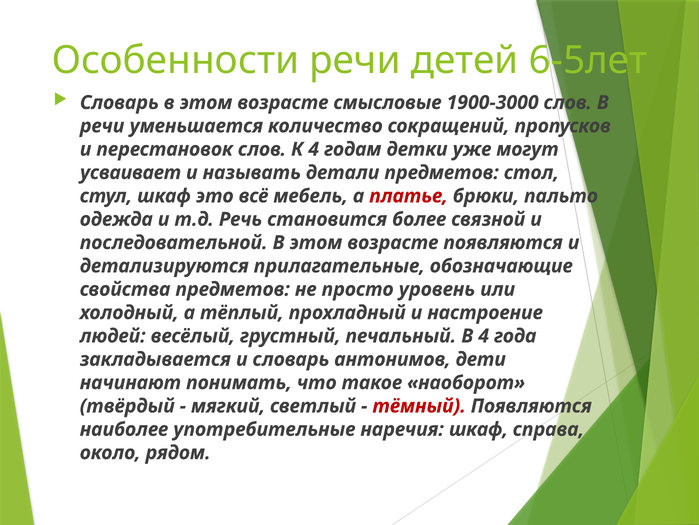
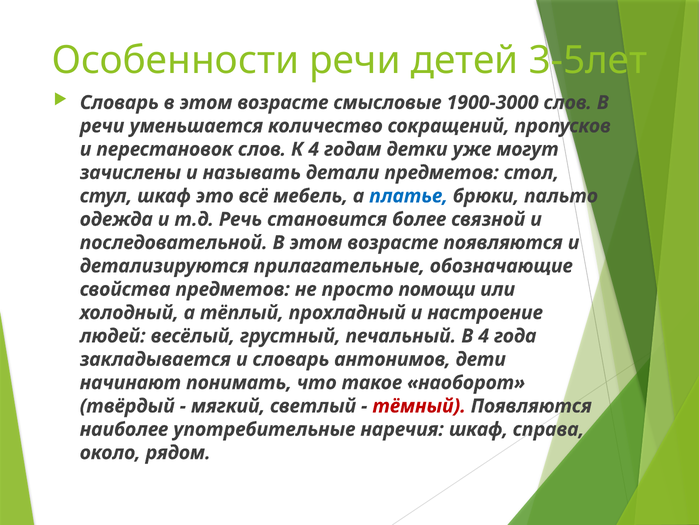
6-5лет: 6-5лет -> 3-5лет (588, 60)
усваивает: усваивает -> зачислены (130, 172)
платье colour: red -> blue (409, 196)
уровень: уровень -> помощи (437, 289)
